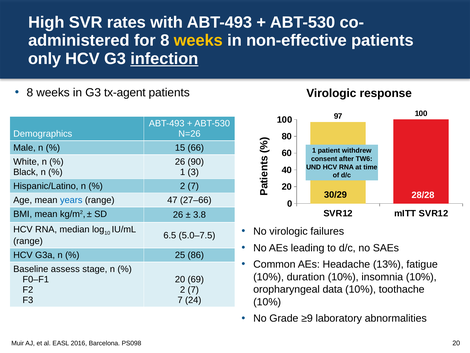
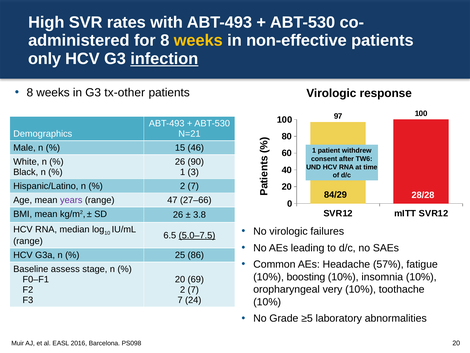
tx-agent: tx-agent -> tx-other (125, 92)
N=26: N=26 -> N=21 (189, 134)
66: 66 -> 46 (196, 148)
30/29: 30/29 -> 84/29 (335, 195)
years colour: blue -> purple (71, 200)
5.0–7.5 underline: none -> present (197, 235)
13%: 13% -> 57% (388, 264)
duration: duration -> boosting (306, 277)
data: data -> very (333, 289)
≥9: ≥9 -> ≥5 (307, 318)
